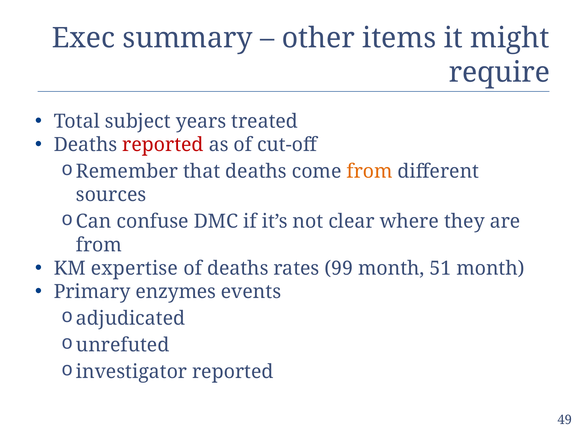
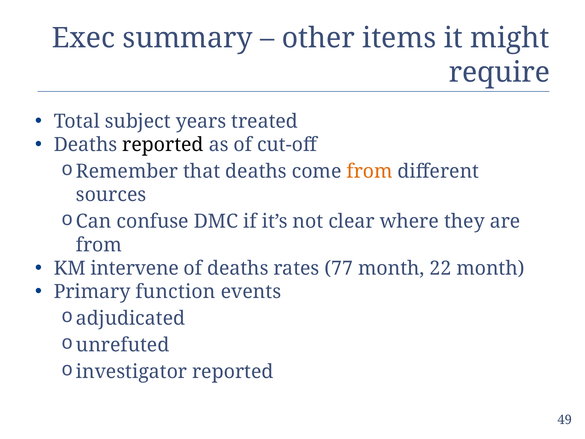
reported colour: red -> black (163, 145)
expertise: expertise -> intervene (135, 268)
99: 99 -> 77 (339, 268)
51: 51 -> 22 (440, 268)
enzymes: enzymes -> function (176, 292)
